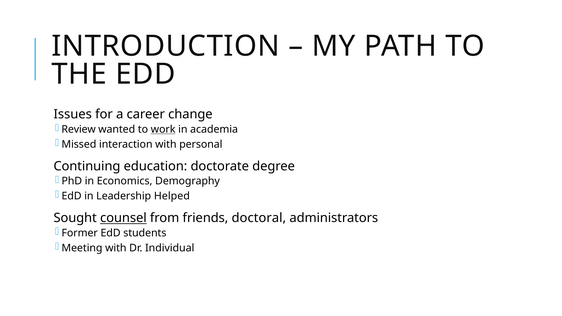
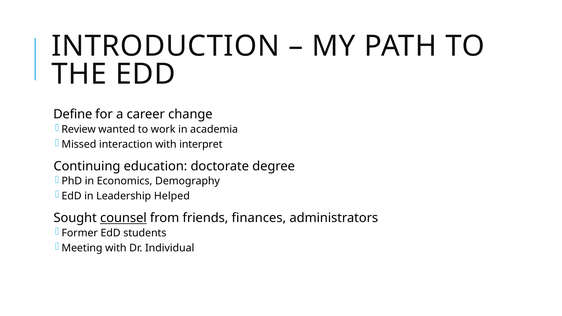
Issues: Issues -> Define (73, 114)
work underline: present -> none (163, 129)
personal: personal -> interpret (201, 144)
doctoral: doctoral -> finances (259, 218)
